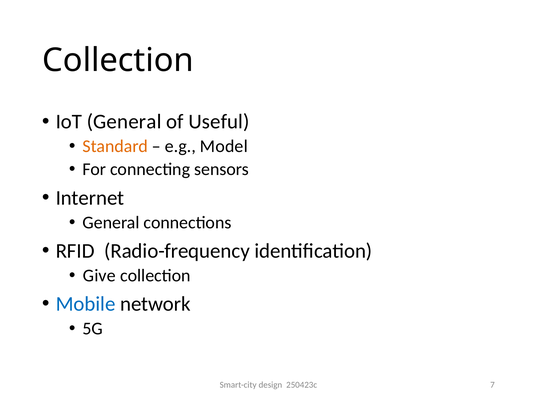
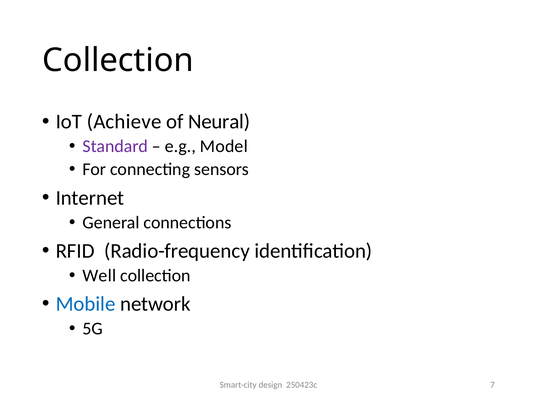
IoT General: General -> Achieve (124, 122)
Useful: Useful -> Neural (219, 122)
Standard colour: orange -> purple (115, 146)
Give: Give -> Well (99, 275)
